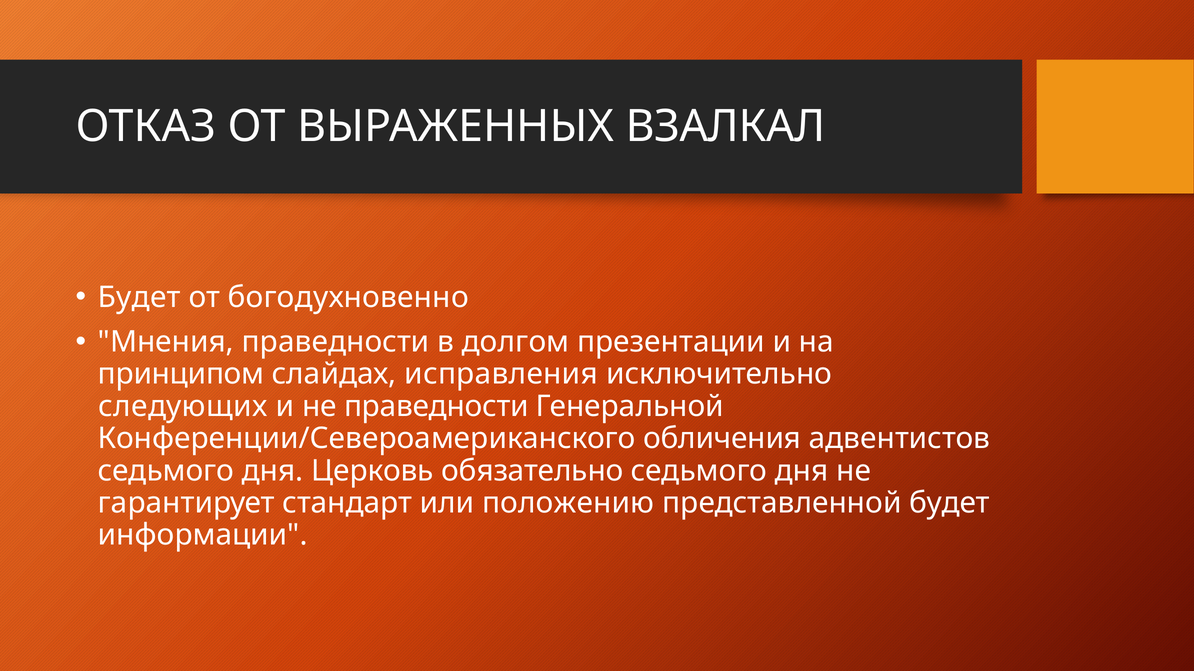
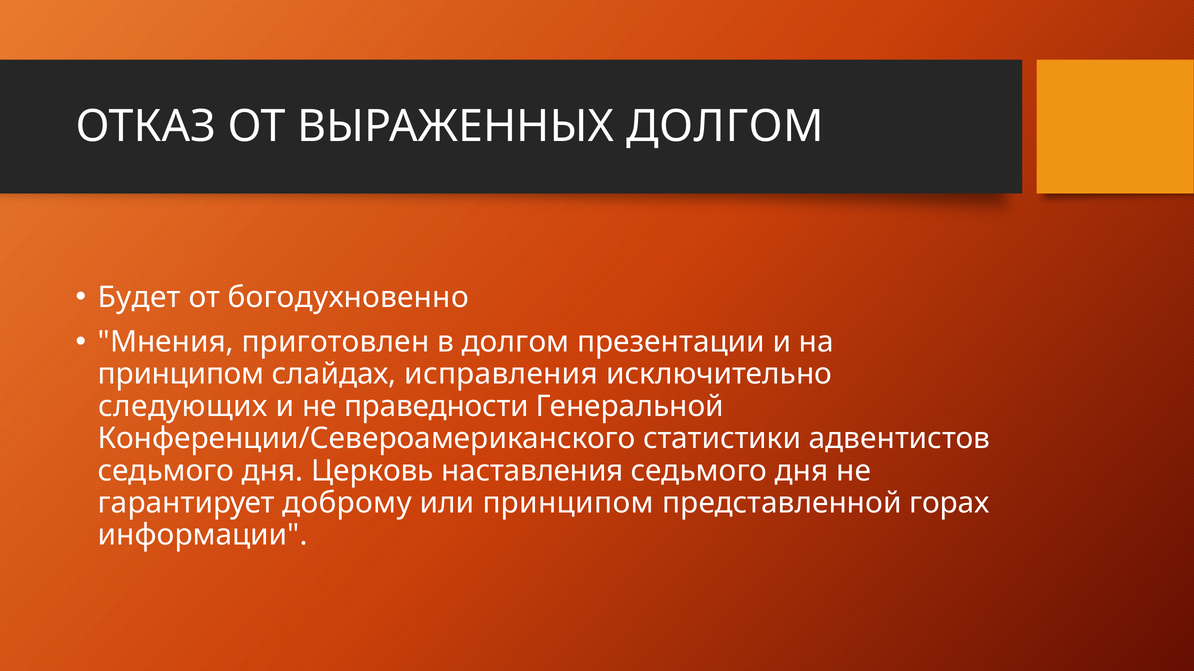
ВЫРАЖЕННЫХ ВЗАЛКАЛ: ВЗАЛКАЛ -> ДОЛГОМ (725, 126)
Мнения праведности: праведности -> приготовлен (336, 342)
обличения: обличения -> статистики (722, 439)
обязательно: обязательно -> наставления (532, 471)
стандарт: стандарт -> доброму (347, 503)
или положению: положению -> принципом (568, 503)
представленной будет: будет -> горах (949, 503)
